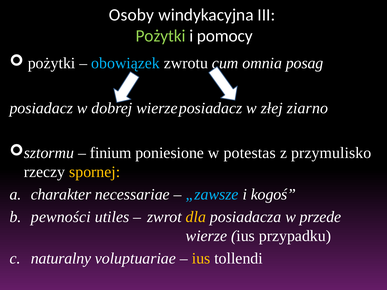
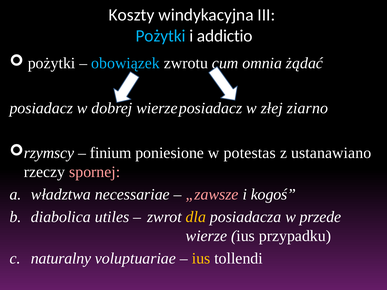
Osoby: Osoby -> Koszty (132, 15)
Pożytki colour: light green -> light blue (161, 36)
pomocy: pomocy -> addictio (225, 36)
posag: posag -> żądać (305, 63)
sztormu: sztormu -> rzymscy (49, 153)
przymulisko: przymulisko -> ustanawiano (331, 153)
spornej colour: yellow -> pink (95, 172)
charakter: charakter -> władztwa (61, 195)
„zawsze colour: light blue -> pink (212, 195)
pewności: pewności -> diabolica (61, 217)
